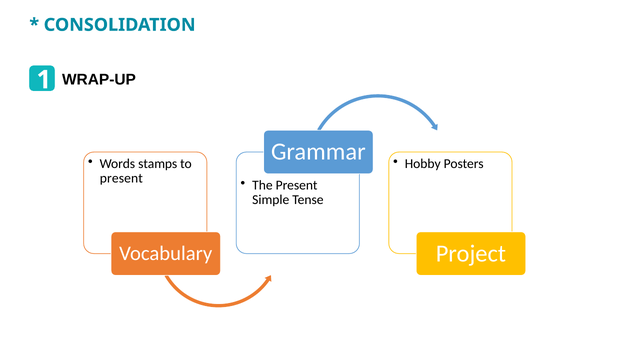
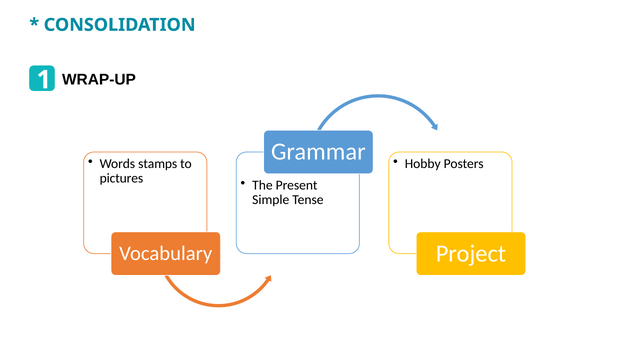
present: present -> pictures (121, 178)
